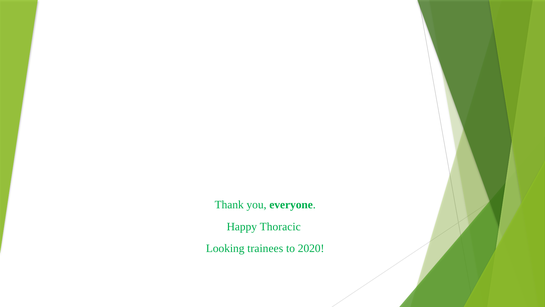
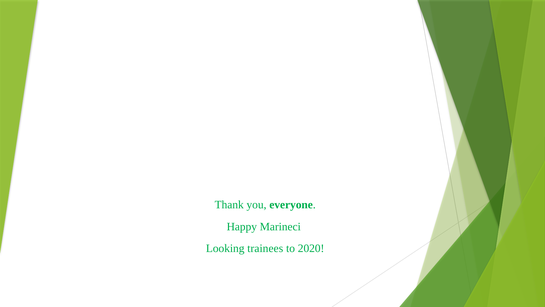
Thoracic: Thoracic -> Marineci (280, 226)
